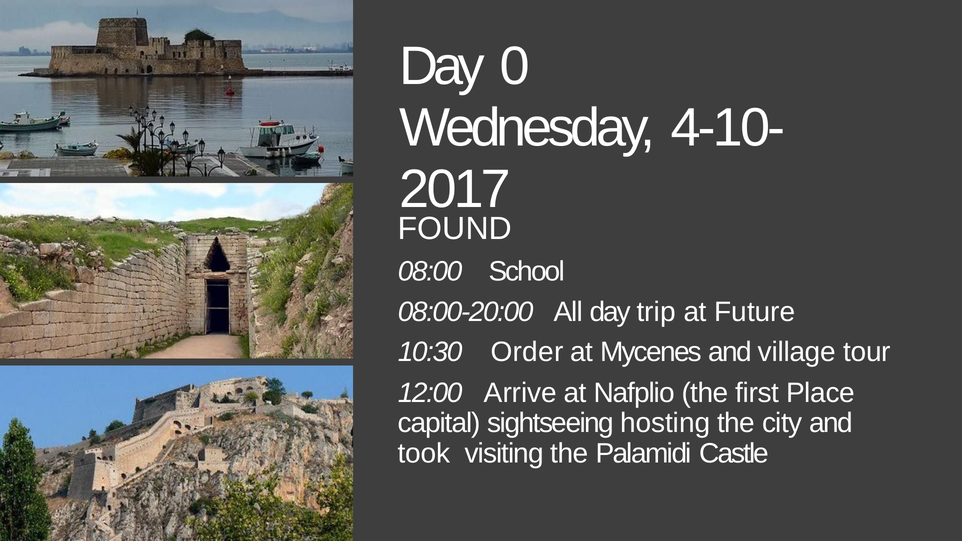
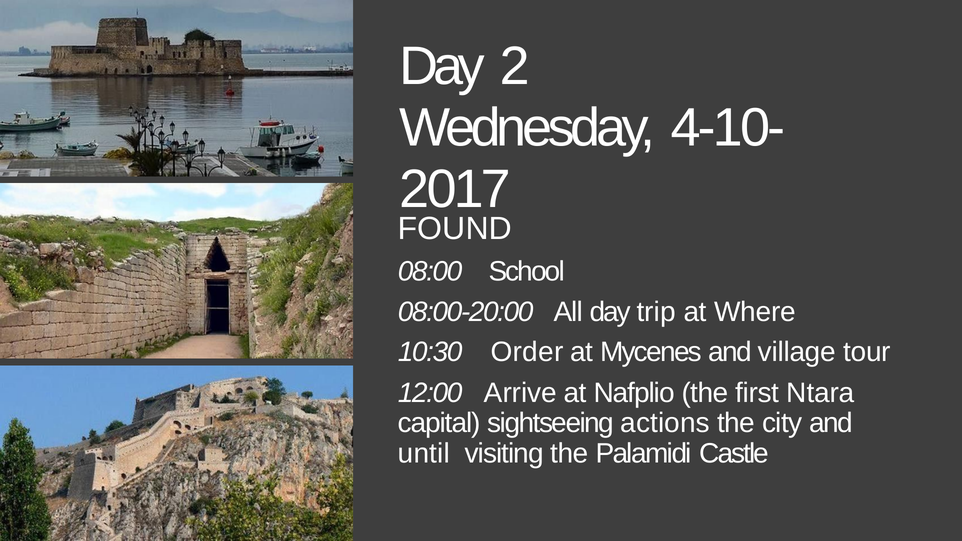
0: 0 -> 2 (515, 66)
Future: Future -> Where (755, 312)
Place: Place -> Ntara (820, 393)
hosting: hosting -> actions (665, 423)
took: took -> until (424, 454)
